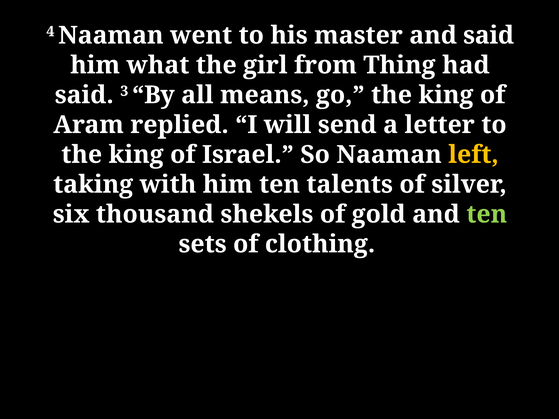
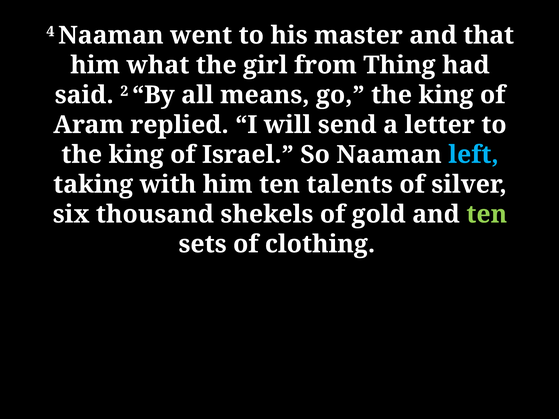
and said: said -> that (489, 35)
3: 3 -> 2 (124, 91)
left colour: yellow -> light blue (473, 155)
